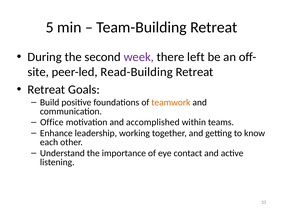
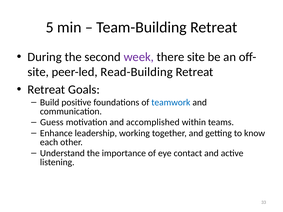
there left: left -> site (196, 57)
teamwork colour: orange -> blue (171, 102)
Office: Office -> Guess (52, 122)
